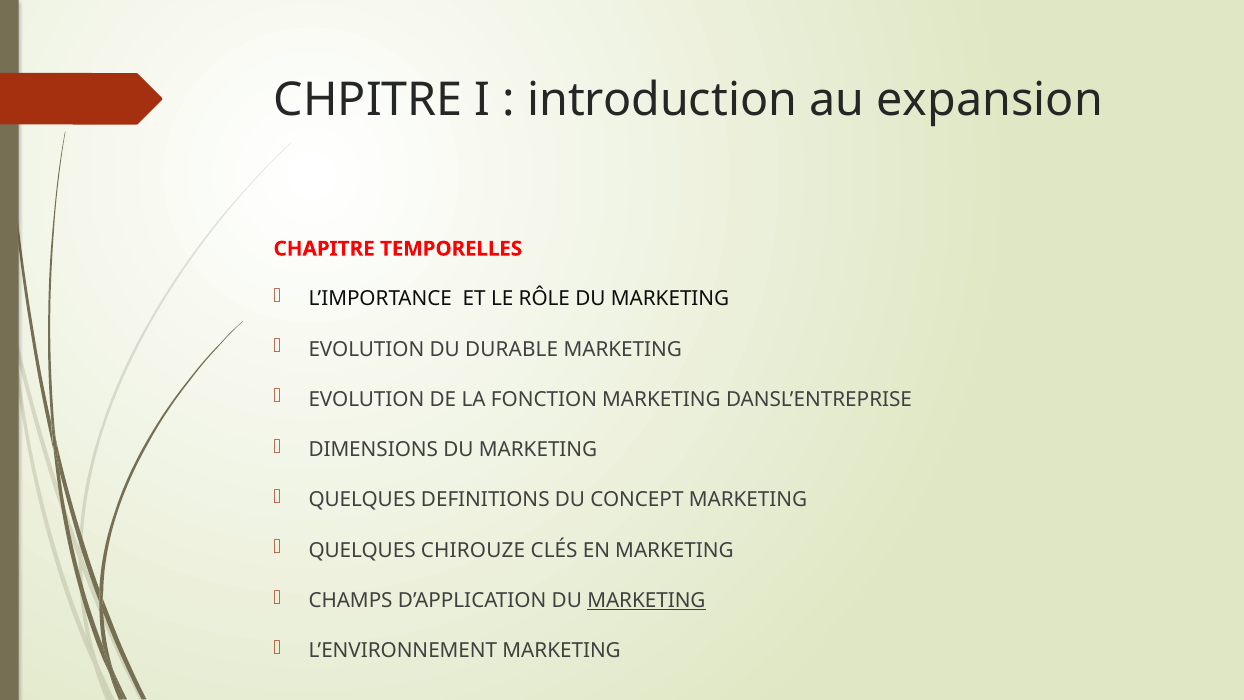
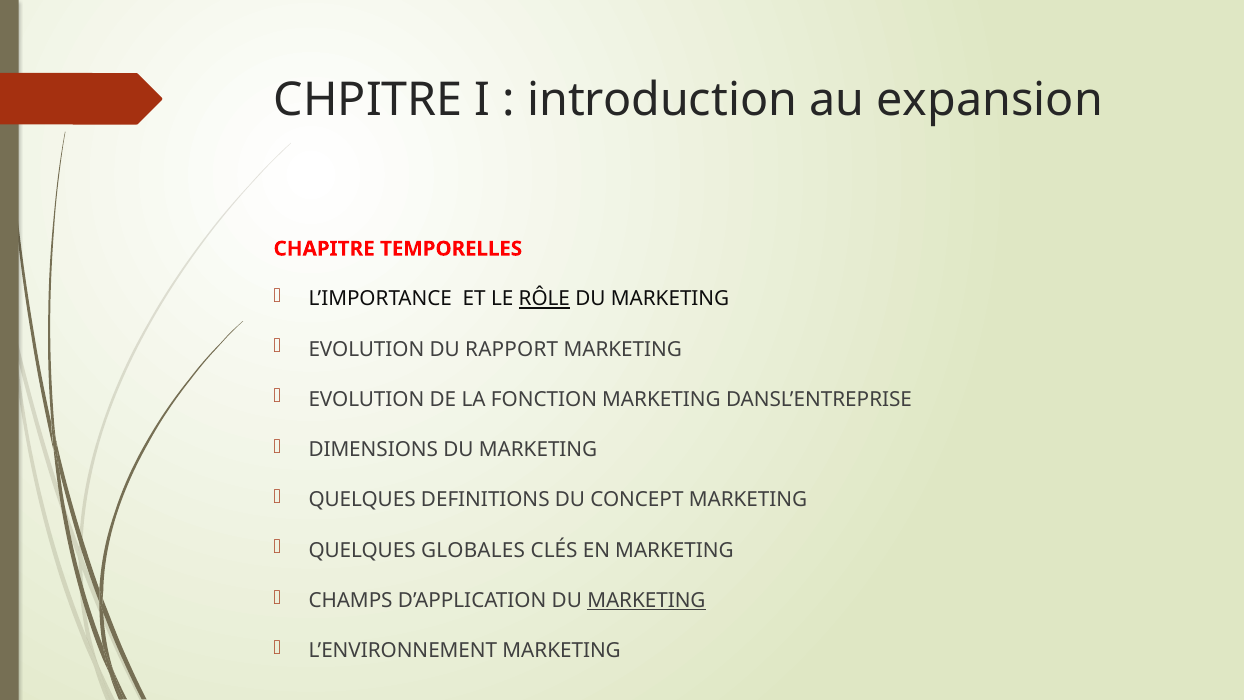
RÔLE underline: none -> present (544, 299)
DURABLE: DURABLE -> RAPPORT (512, 349)
CHIROUZE: CHIROUZE -> GLOBALES (473, 550)
